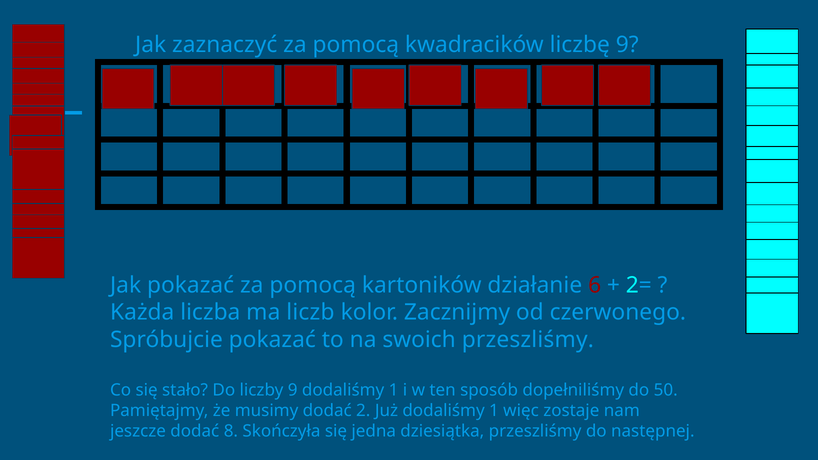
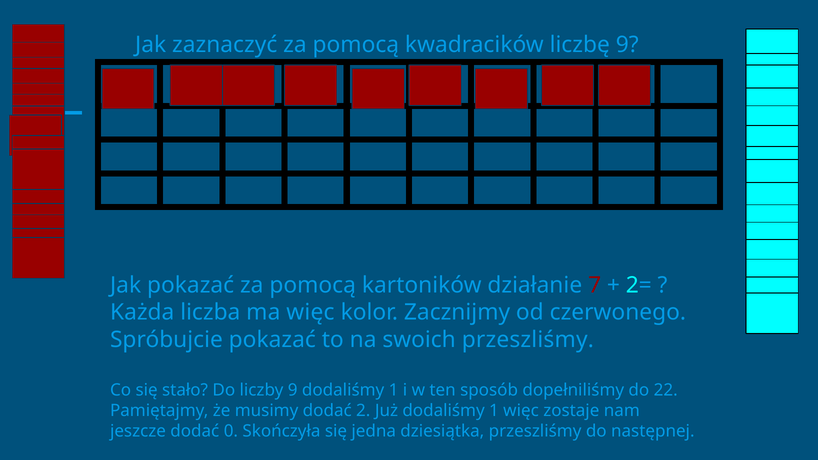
6: 6 -> 7 (595, 285)
ma liczb: liczb -> więc (310, 312)
50: 50 -> 22 (666, 390)
8: 8 -> 0 (231, 431)
